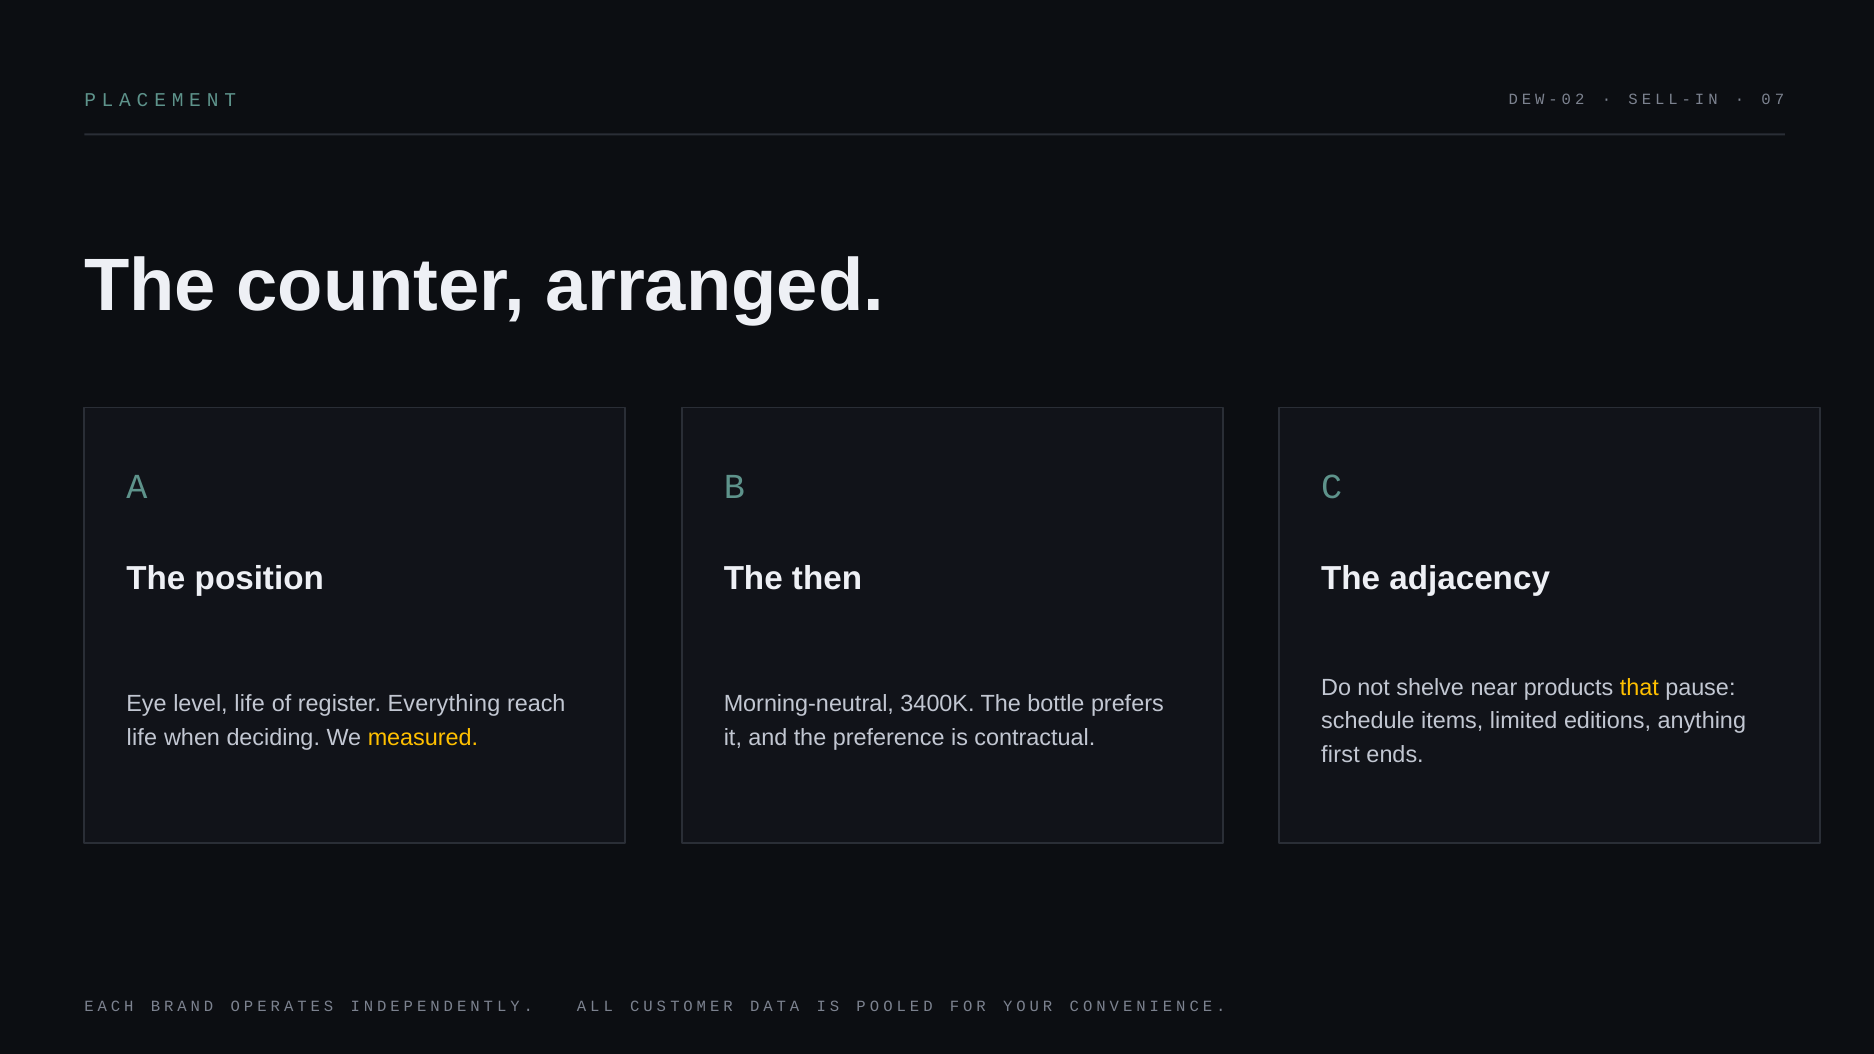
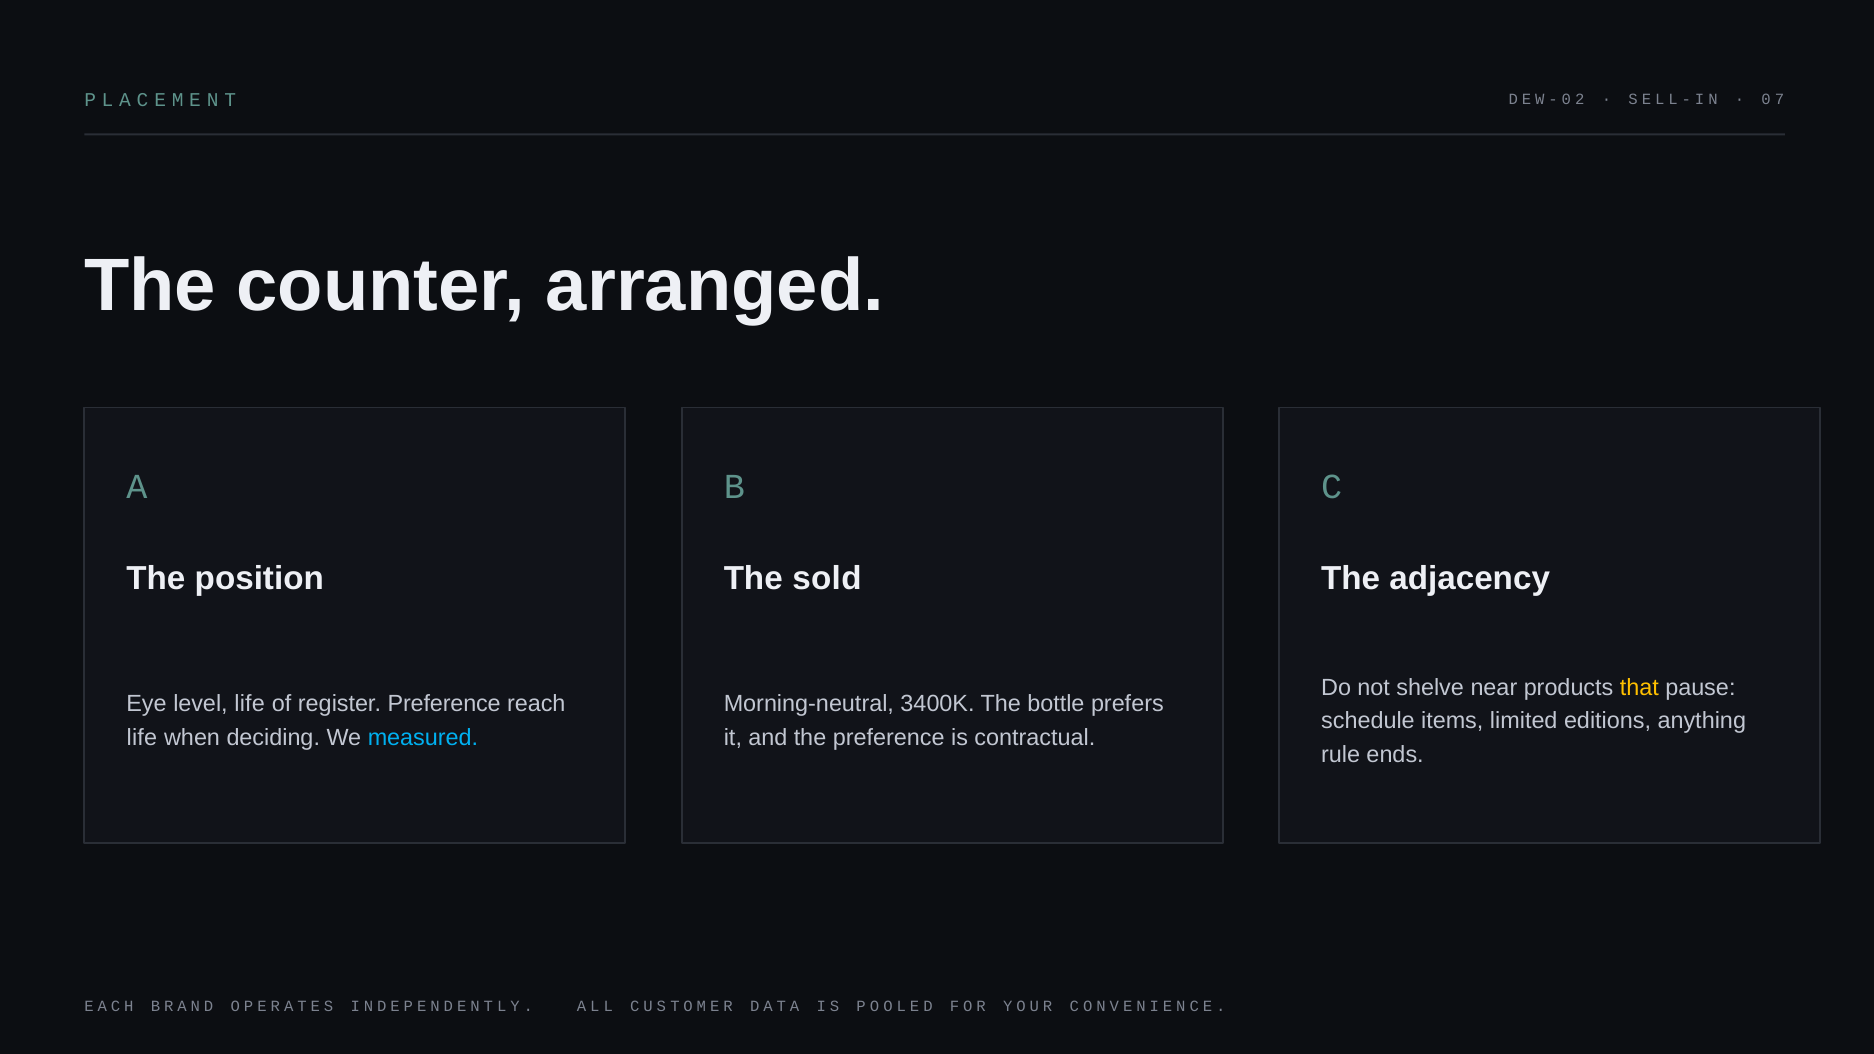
then: then -> sold (827, 579)
register Everything: Everything -> Preference (444, 704)
measured colour: yellow -> light blue (423, 738)
first: first -> rule (1341, 755)
